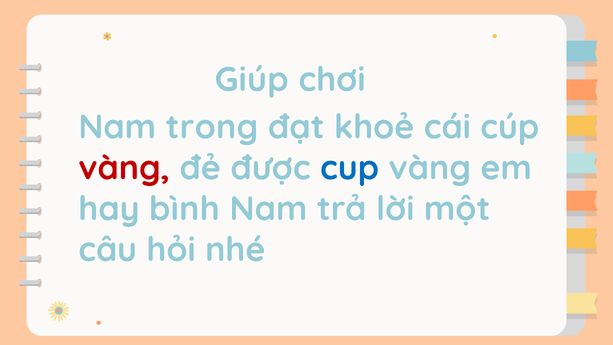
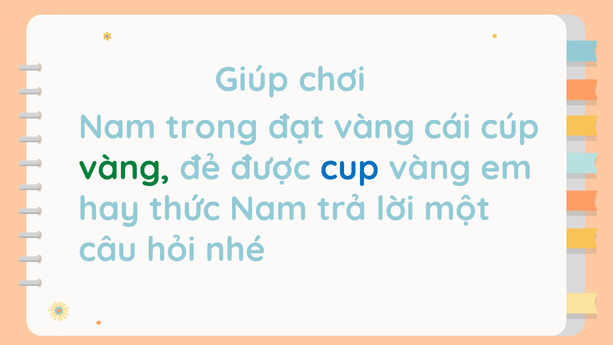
đạt khoẻ: khoẻ -> vàng (374, 127)
vàng colour: red -> green (124, 168)
bình: bình -> thức (185, 209)
